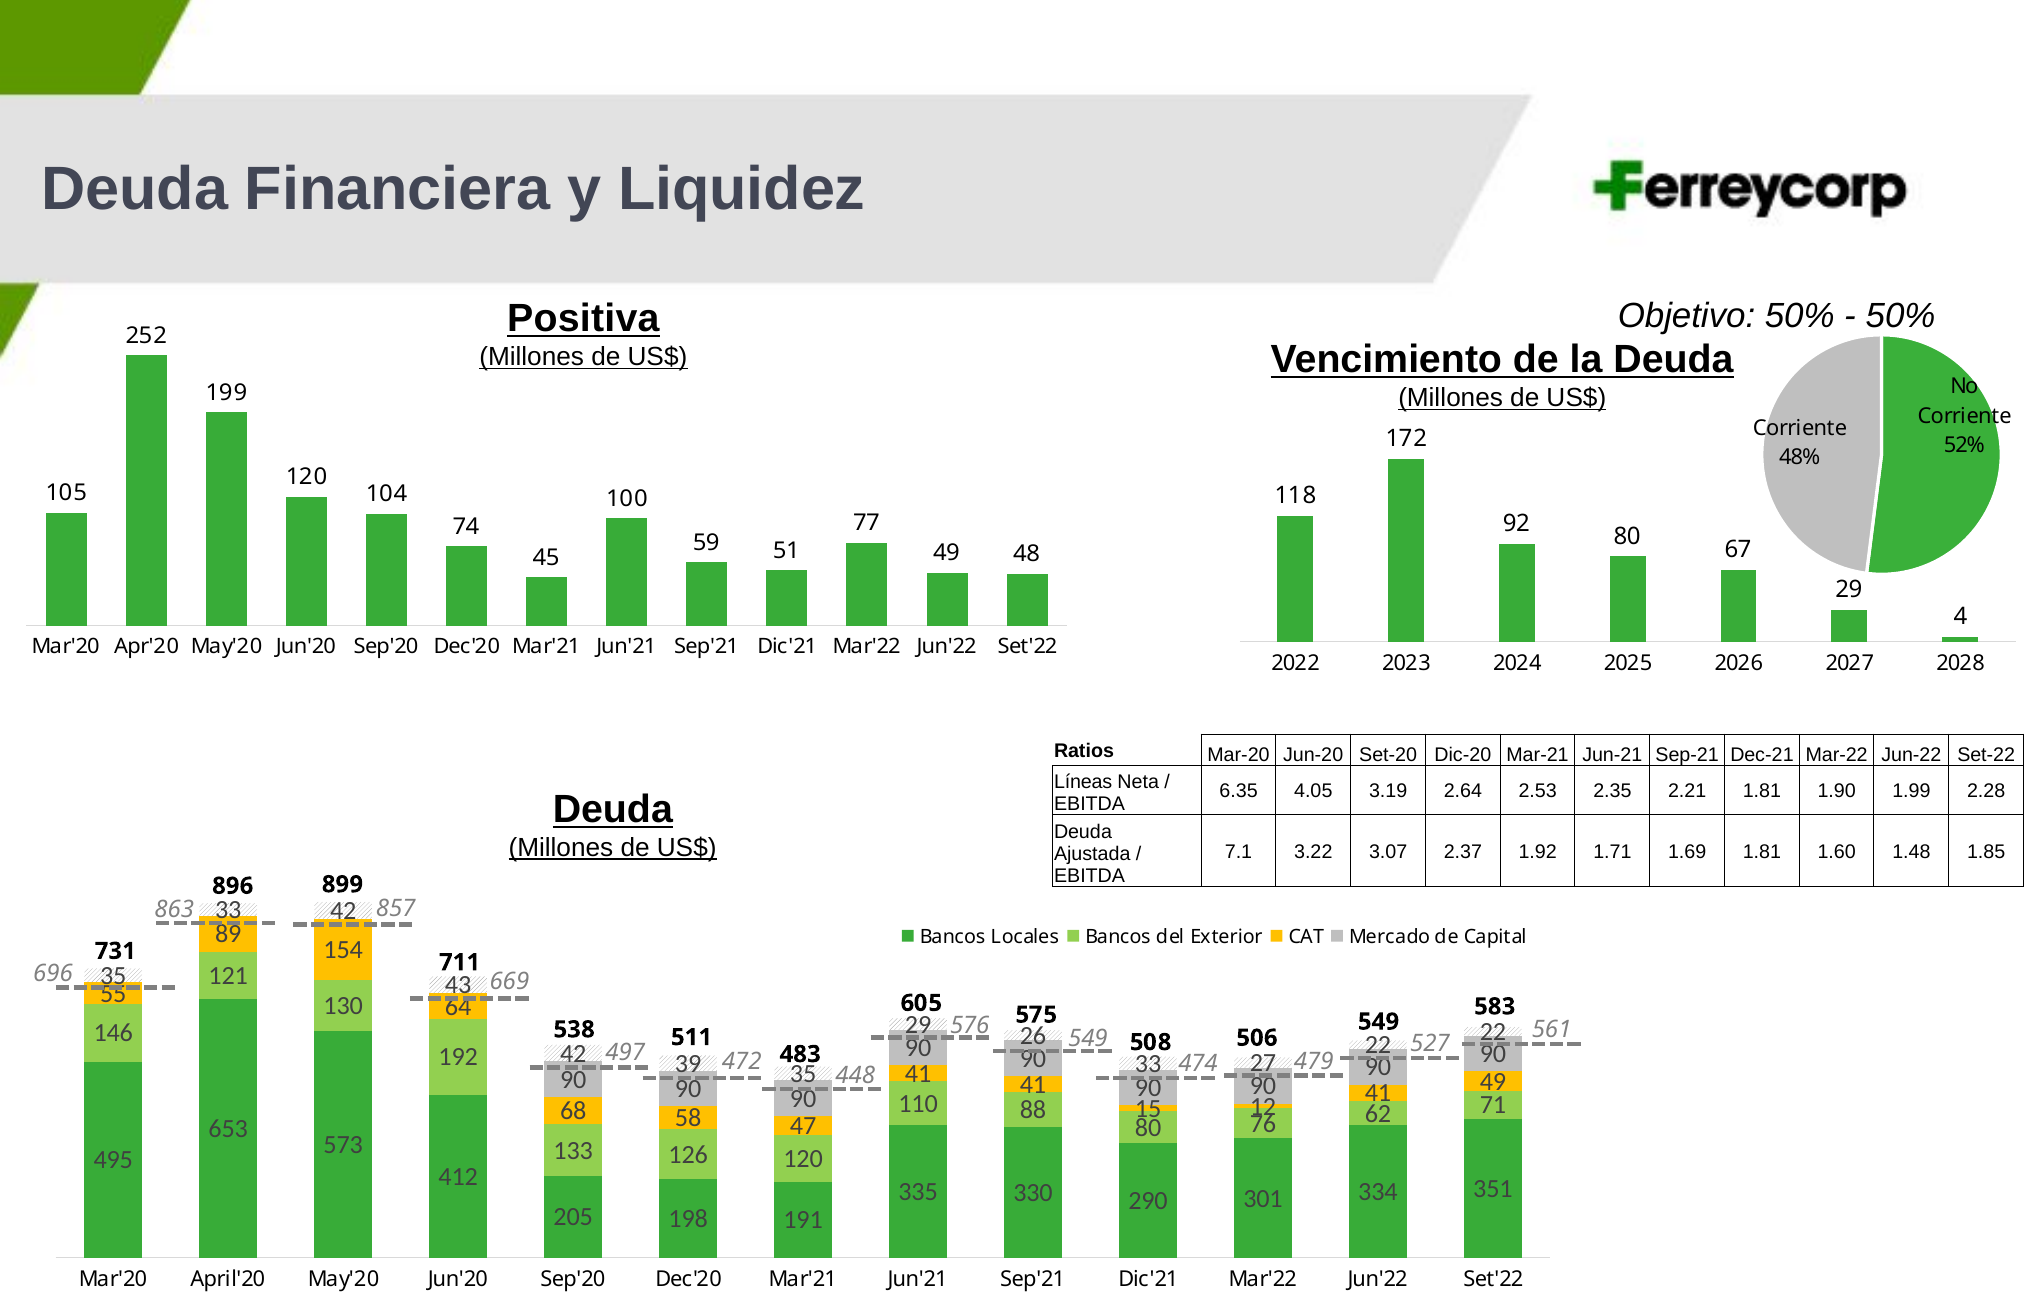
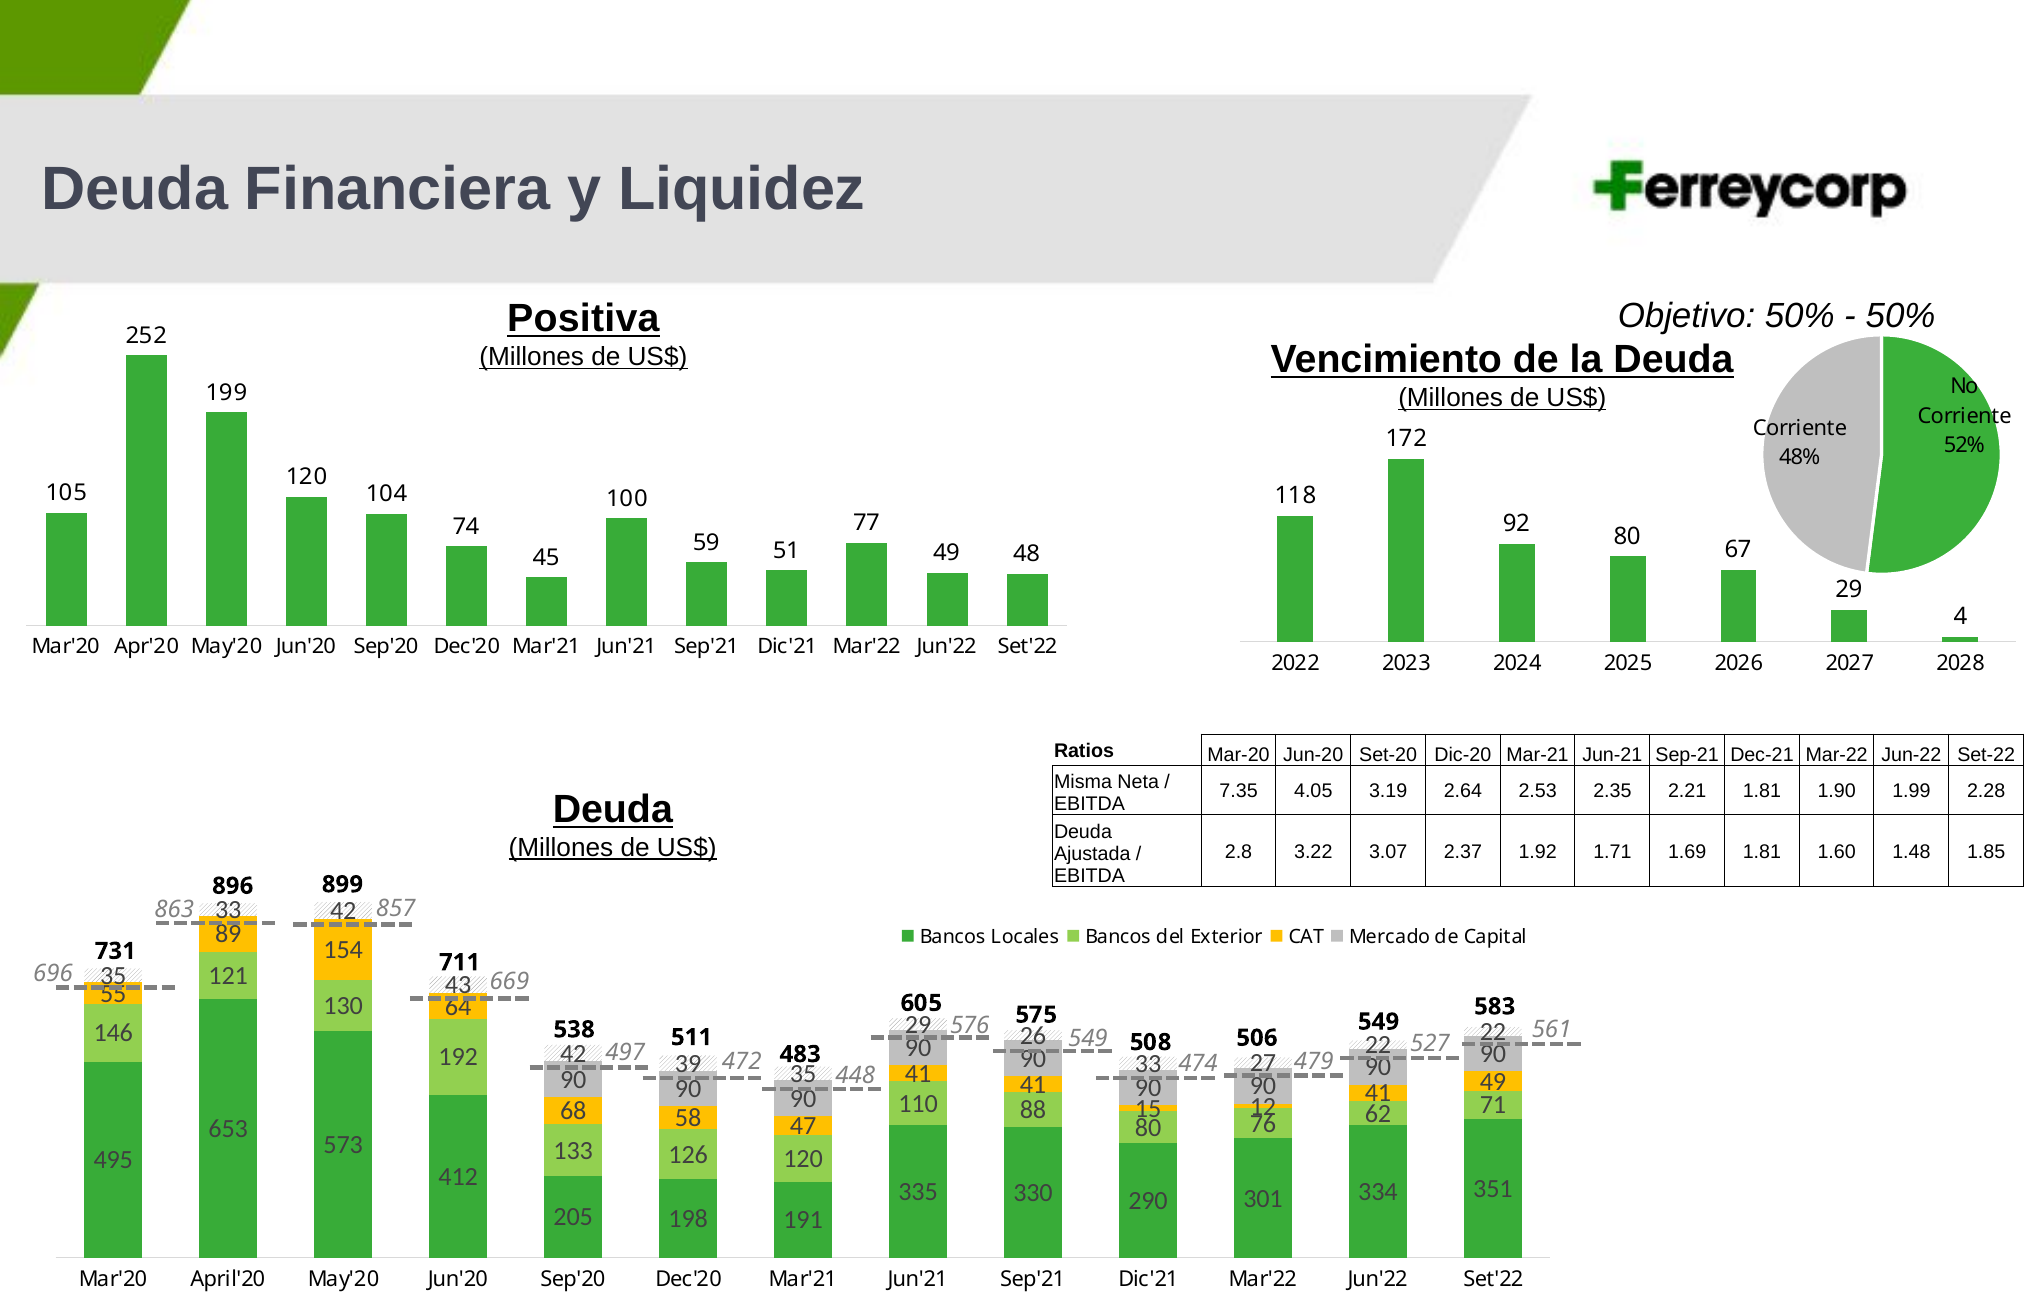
Líneas: Líneas -> Misma (1083, 781)
6.35: 6.35 -> 7.35 (1239, 791)
7.1: 7.1 -> 2.8 (1238, 851)
